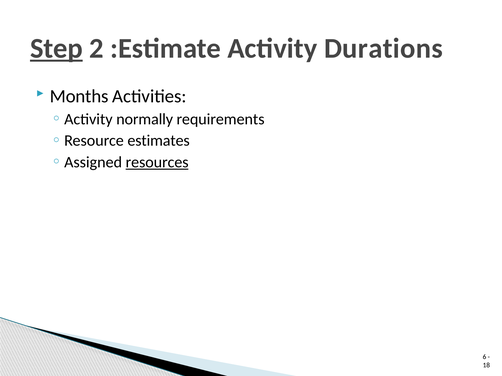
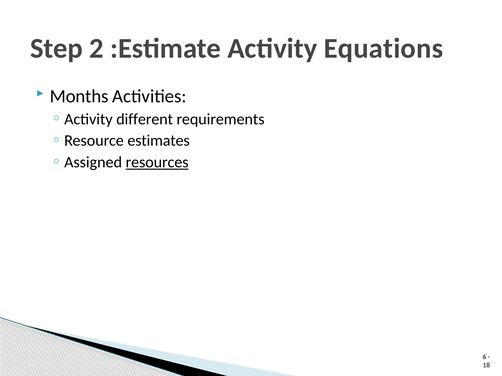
Step underline: present -> none (56, 48)
Durations: Durations -> Equations (383, 48)
normally: normally -> different (145, 119)
